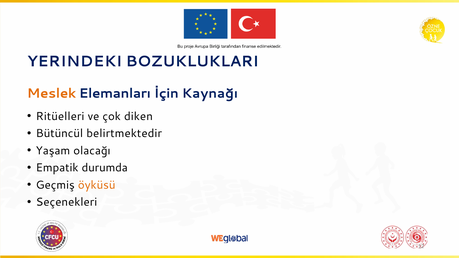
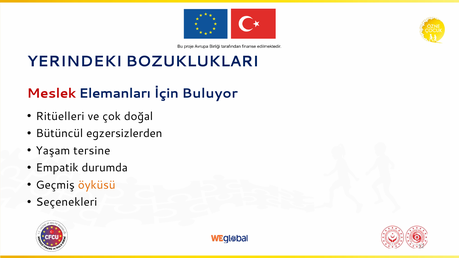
Meslek colour: orange -> red (52, 93)
Kaynağı: Kaynağı -> Buluyor (210, 93)
diken: diken -> doğal (139, 116)
belirtmektedir: belirtmektedir -> egzersizlerden (124, 134)
olacağı: olacağı -> tersine (92, 151)
